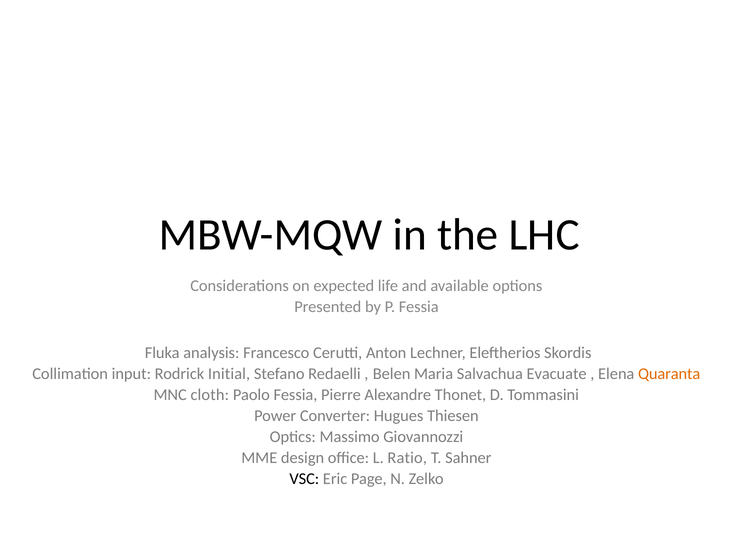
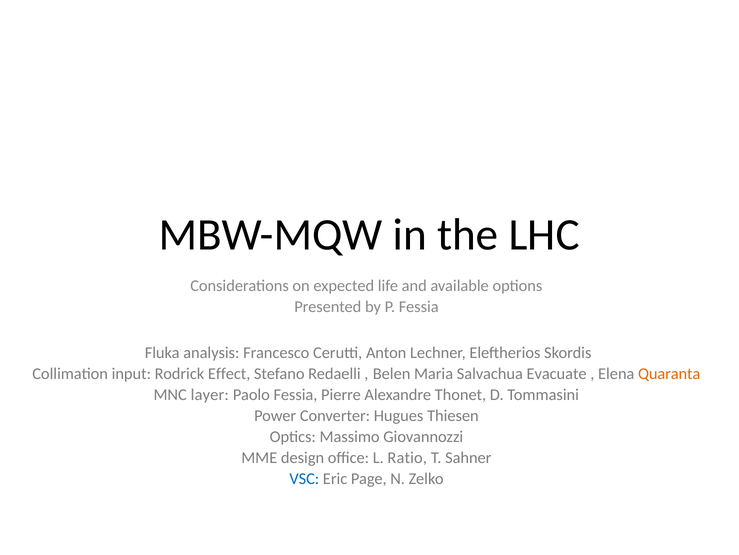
Initial: Initial -> Effect (229, 373)
cloth: cloth -> layer (210, 394)
VSC colour: black -> blue (304, 478)
